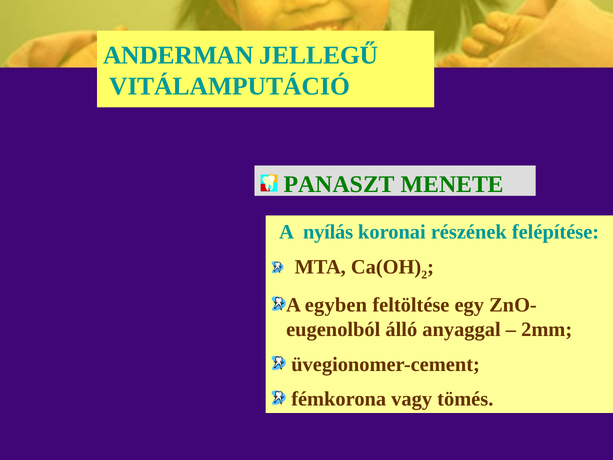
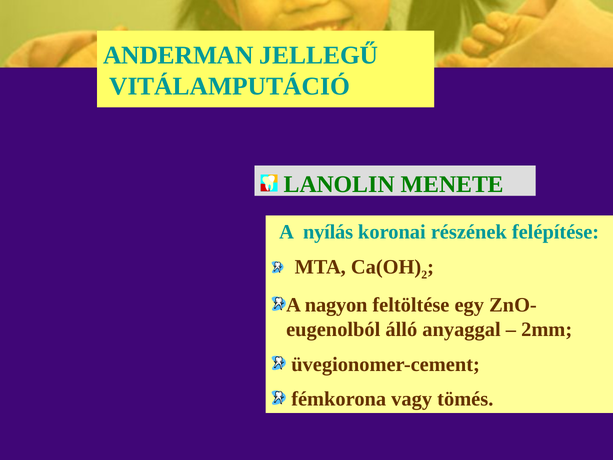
PANASZT: PANASZT -> LANOLIN (339, 185)
egyben: egyben -> nagyon (336, 305)
